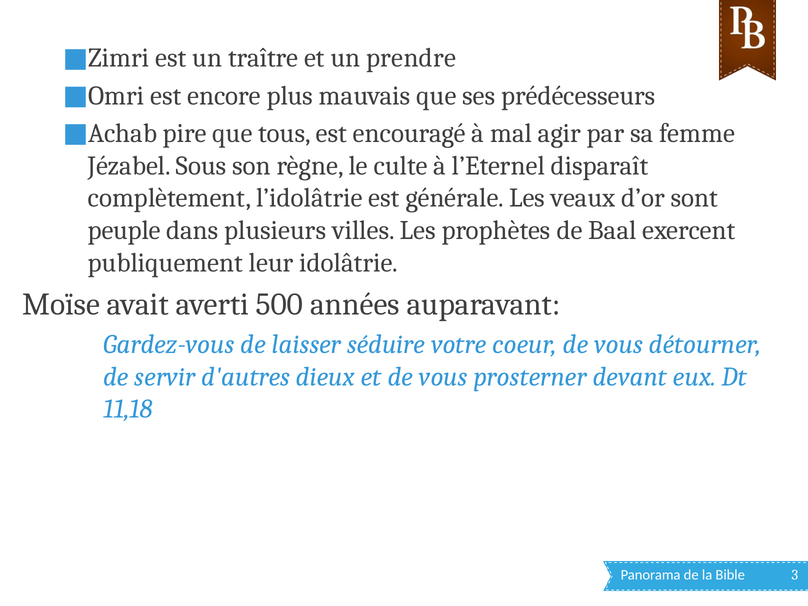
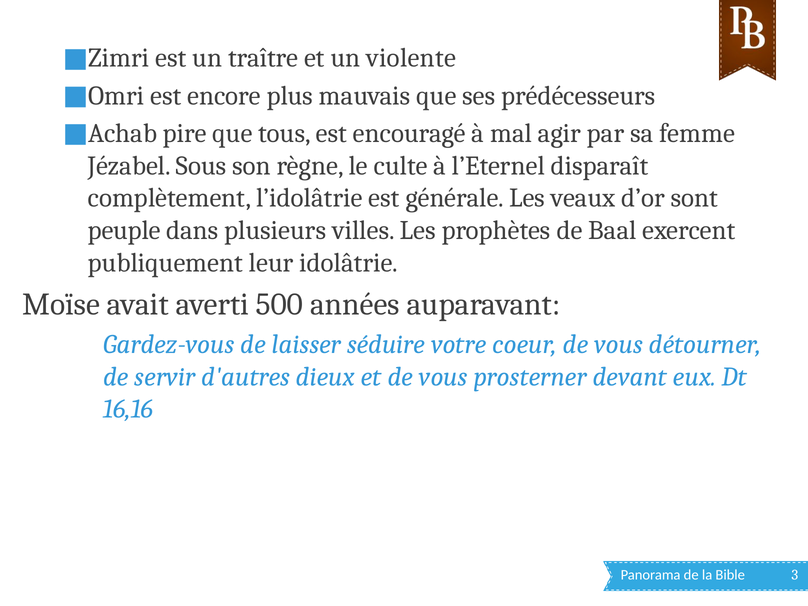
prendre: prendre -> violente (411, 58)
11,18: 11,18 -> 16,16 (128, 409)
